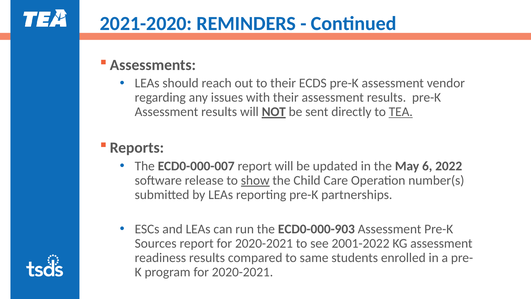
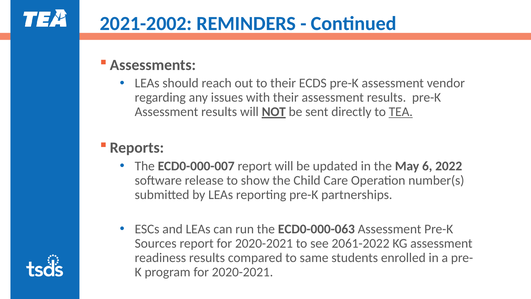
2021-2020: 2021-2020 -> 2021-2002 (146, 24)
show underline: present -> none (255, 180)
ECD0-000-903: ECD0-000-903 -> ECD0-000-063 (316, 229)
2001-2022: 2001-2022 -> 2061-2022 (361, 243)
